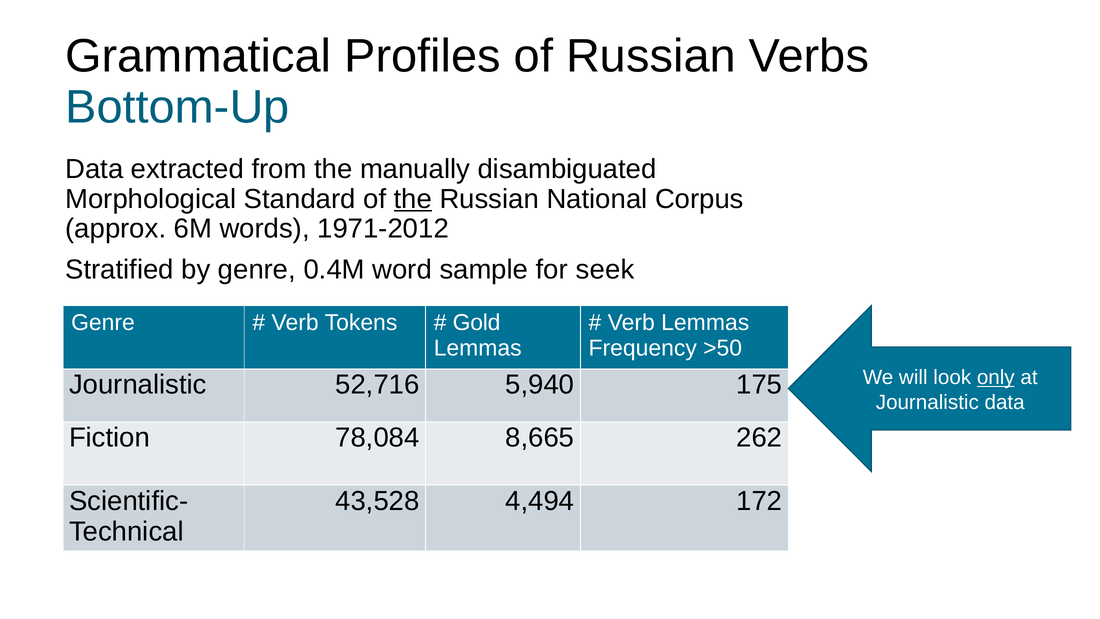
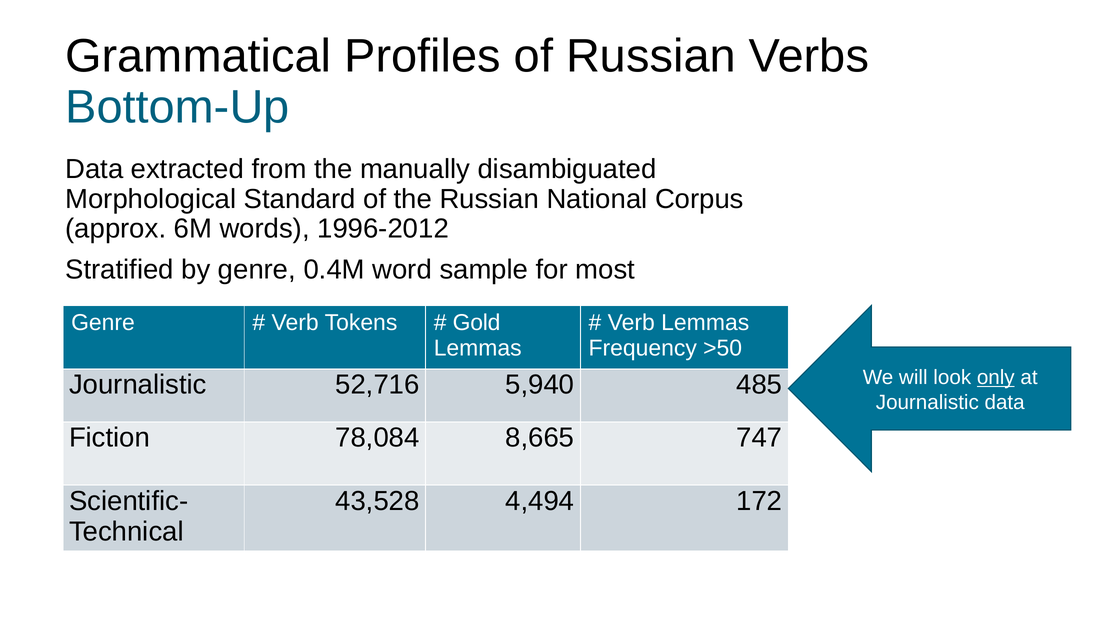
the underline: present -> none (413, 199)
1971-2012: 1971-2012 -> 1996-2012 (383, 229)
seek: seek -> most (605, 270)
175: 175 -> 485 (759, 384)
262: 262 -> 747 (759, 438)
